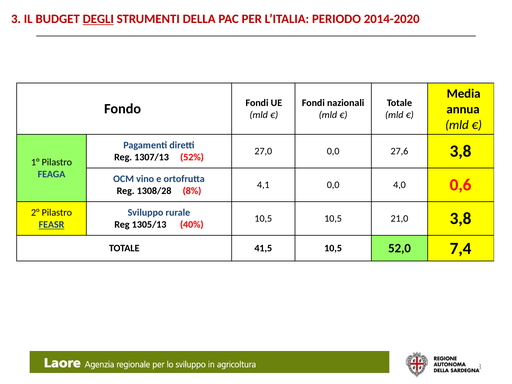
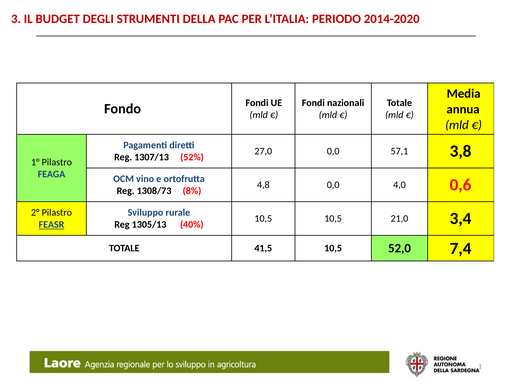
DEGLI underline: present -> none (98, 19)
27,6: 27,6 -> 57,1 (399, 151)
4,1: 4,1 -> 4,8 (263, 185)
1308/28: 1308/28 -> 1308/73 (154, 191)
21,0 3,8: 3,8 -> 3,4 (461, 219)
